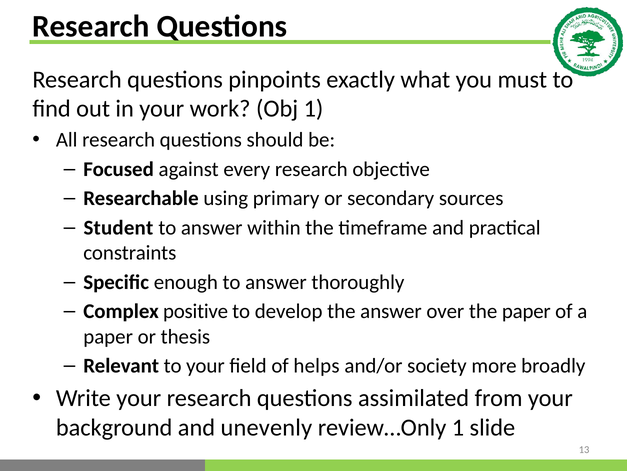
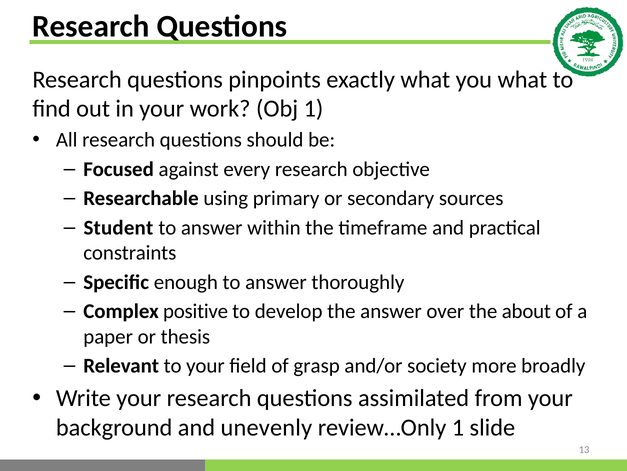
you must: must -> what (522, 79)
the paper: paper -> about (526, 311)
helps: helps -> grasp (317, 365)
